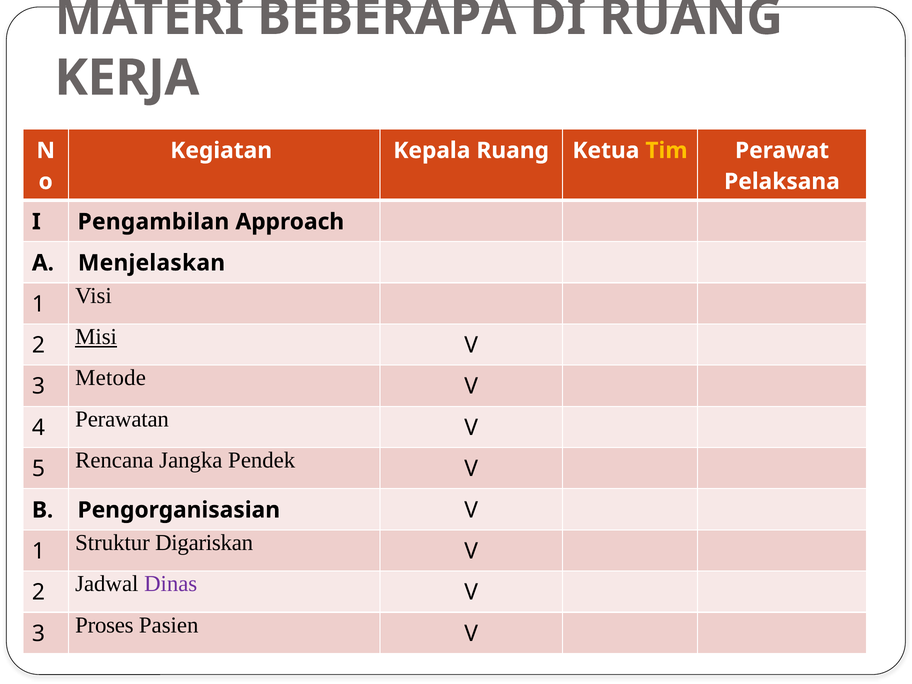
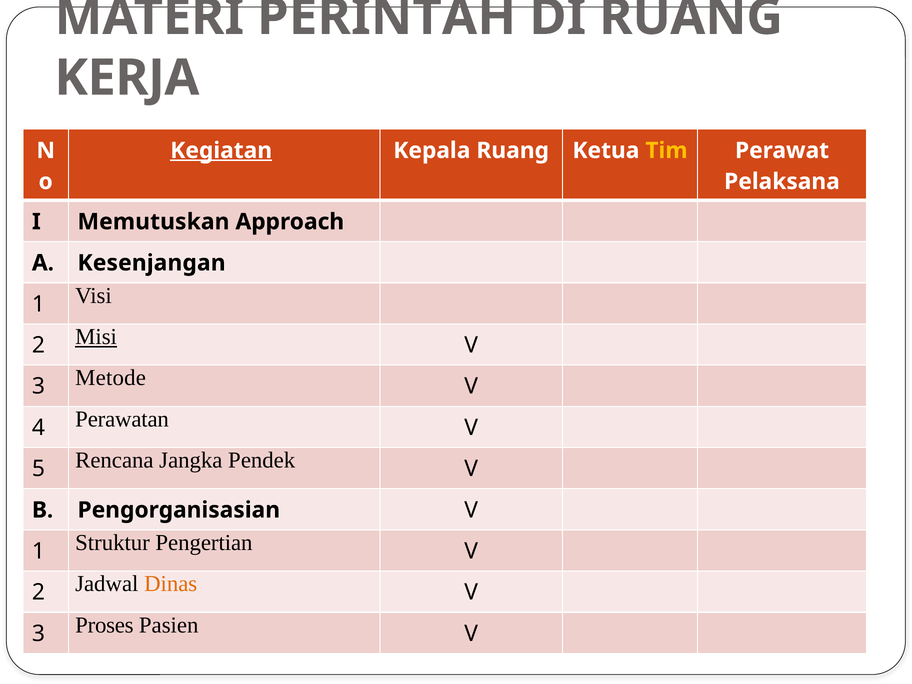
BEBERAPA: BEBERAPA -> PERINTAH (387, 17)
Kegiatan underline: none -> present (221, 151)
Pengambilan: Pengambilan -> Memutuskan (153, 222)
Menjelaskan: Menjelaskan -> Kesenjangan (152, 263)
Digariskan: Digariskan -> Pengertian (204, 543)
Dinas colour: purple -> orange (171, 584)
